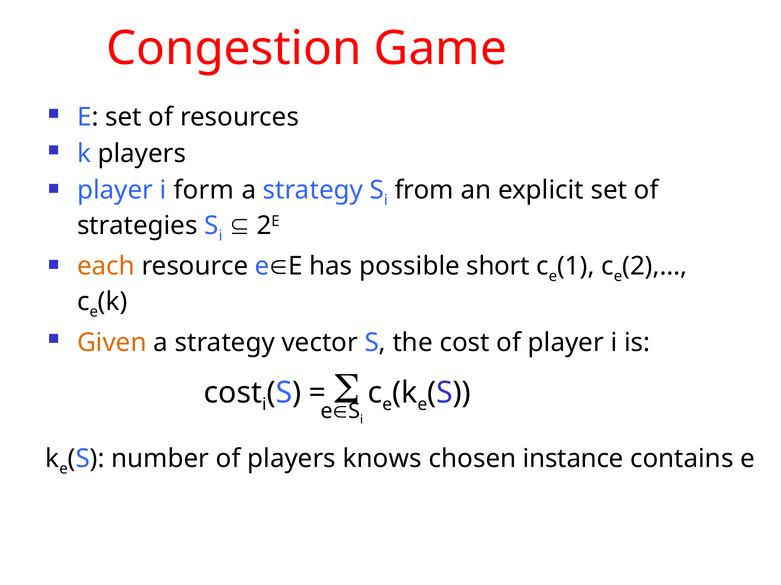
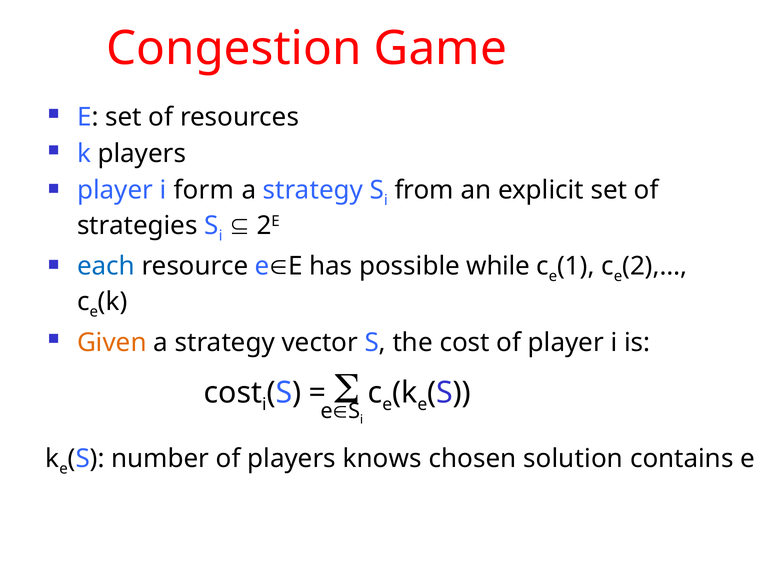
each colour: orange -> blue (106, 267)
short: short -> while (498, 267)
instance: instance -> solution (573, 459)
